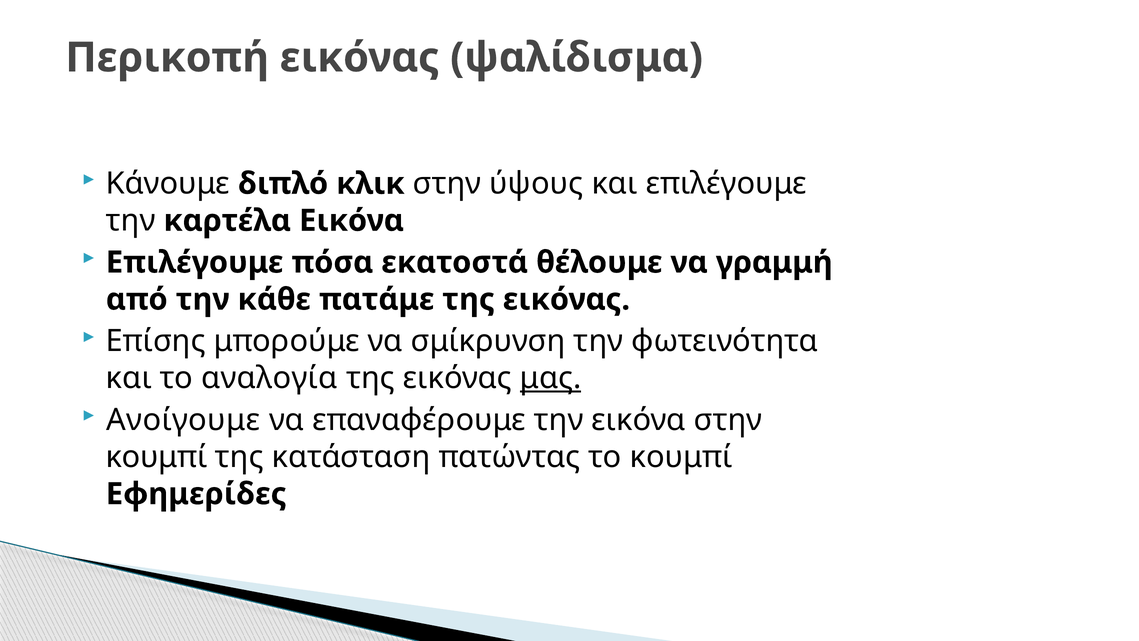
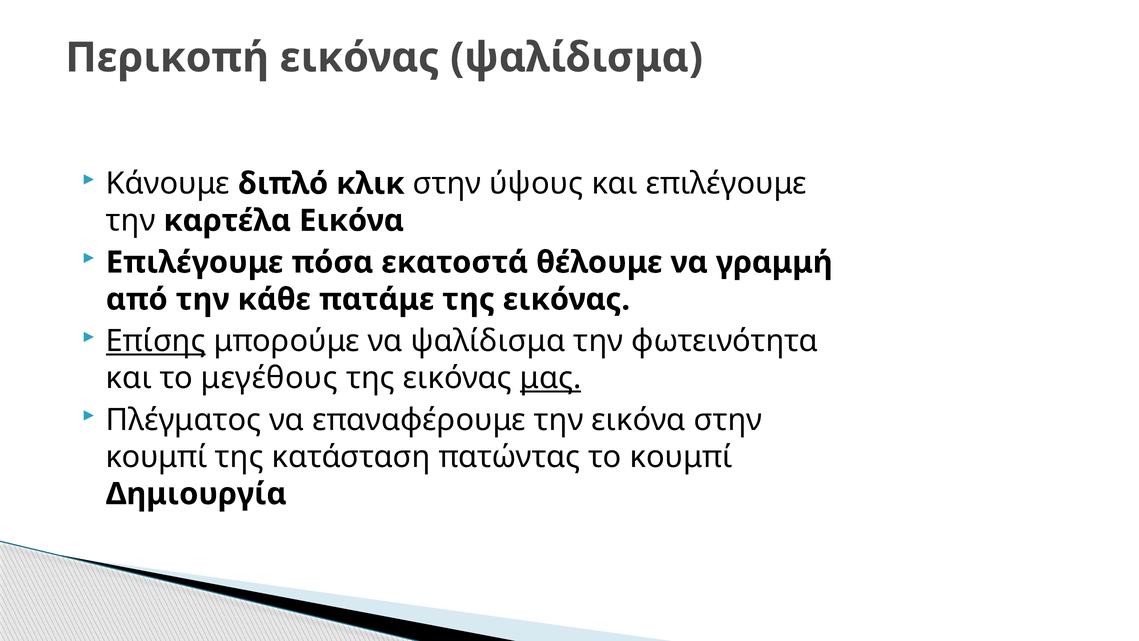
Επίσης underline: none -> present (156, 341)
να σμίκρυνση: σμίκρυνση -> ψαλίδισμα (488, 341)
αναλογία: αναλογία -> μεγέθους (269, 378)
Ανοίγουμε: Ανοίγουμε -> Πλέγματος (184, 420)
Εφημερίδες: Εφημερίδες -> Δημιουργία (196, 494)
